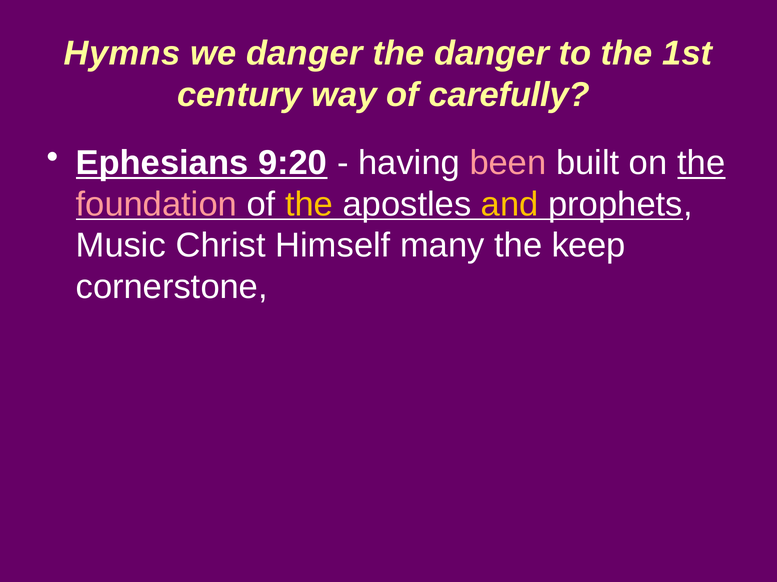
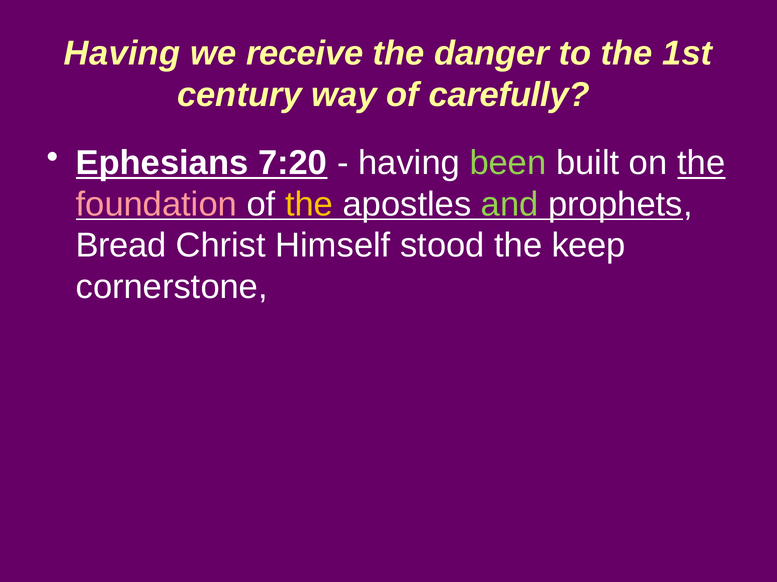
Hymns: Hymns -> Having (122, 54)
we danger: danger -> receive (305, 54)
9:20: 9:20 -> 7:20 (293, 163)
been colour: pink -> light green (508, 163)
and colour: yellow -> light green (510, 204)
Music: Music -> Bread (121, 246)
many: many -> stood (442, 246)
